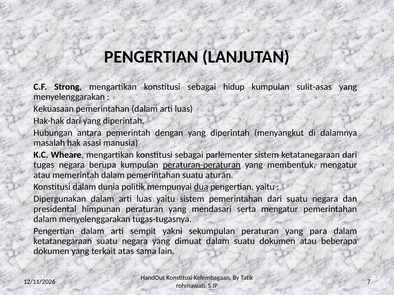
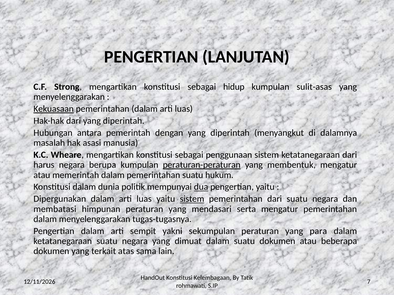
Kekuasaan underline: none -> present (54, 109)
parlementer: parlementer -> penggunaan (229, 155)
tugas: tugas -> harus (44, 165)
aturan: aturan -> hukum (219, 175)
sistem underline: none -> present (192, 199)
presidental: presidental -> membatasi (55, 209)
